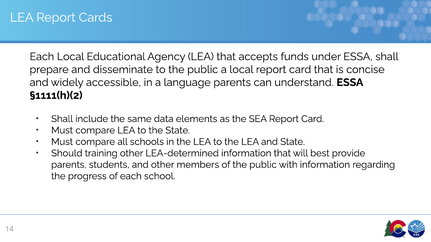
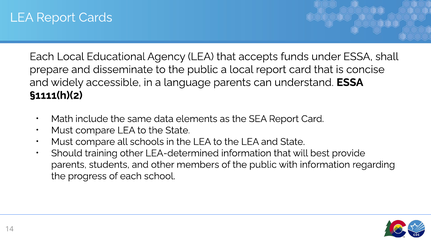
Shall: Shall -> Math (62, 119)
